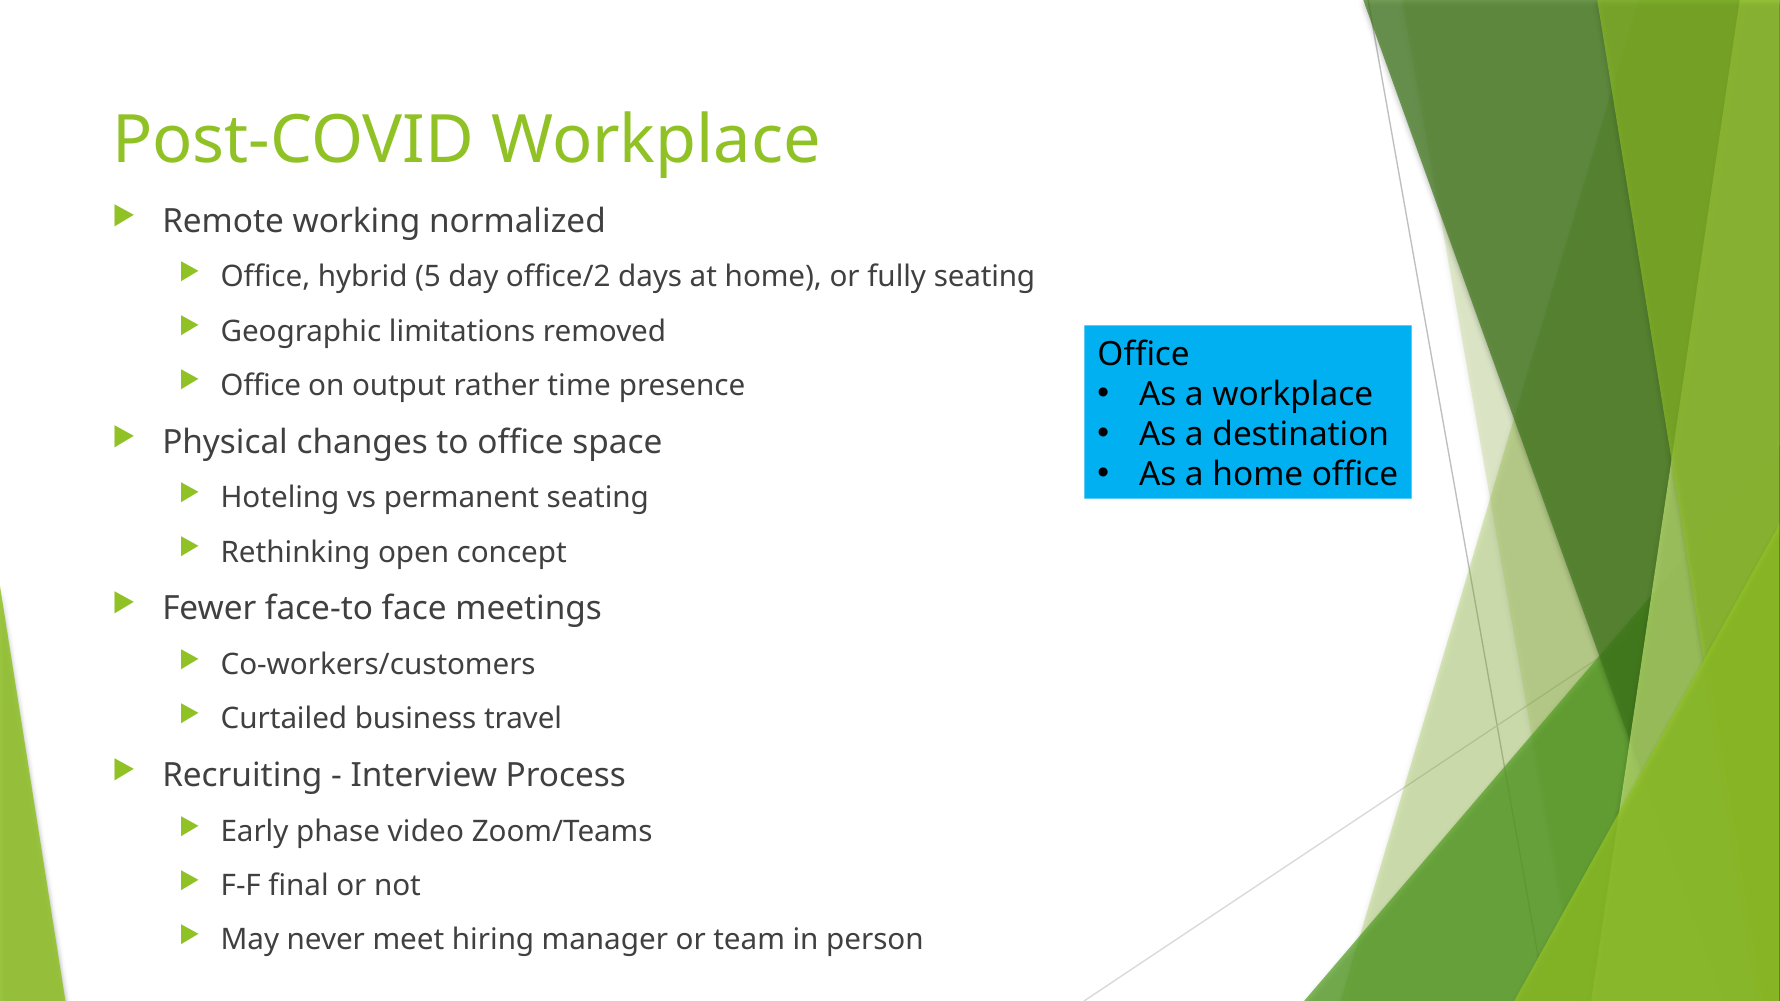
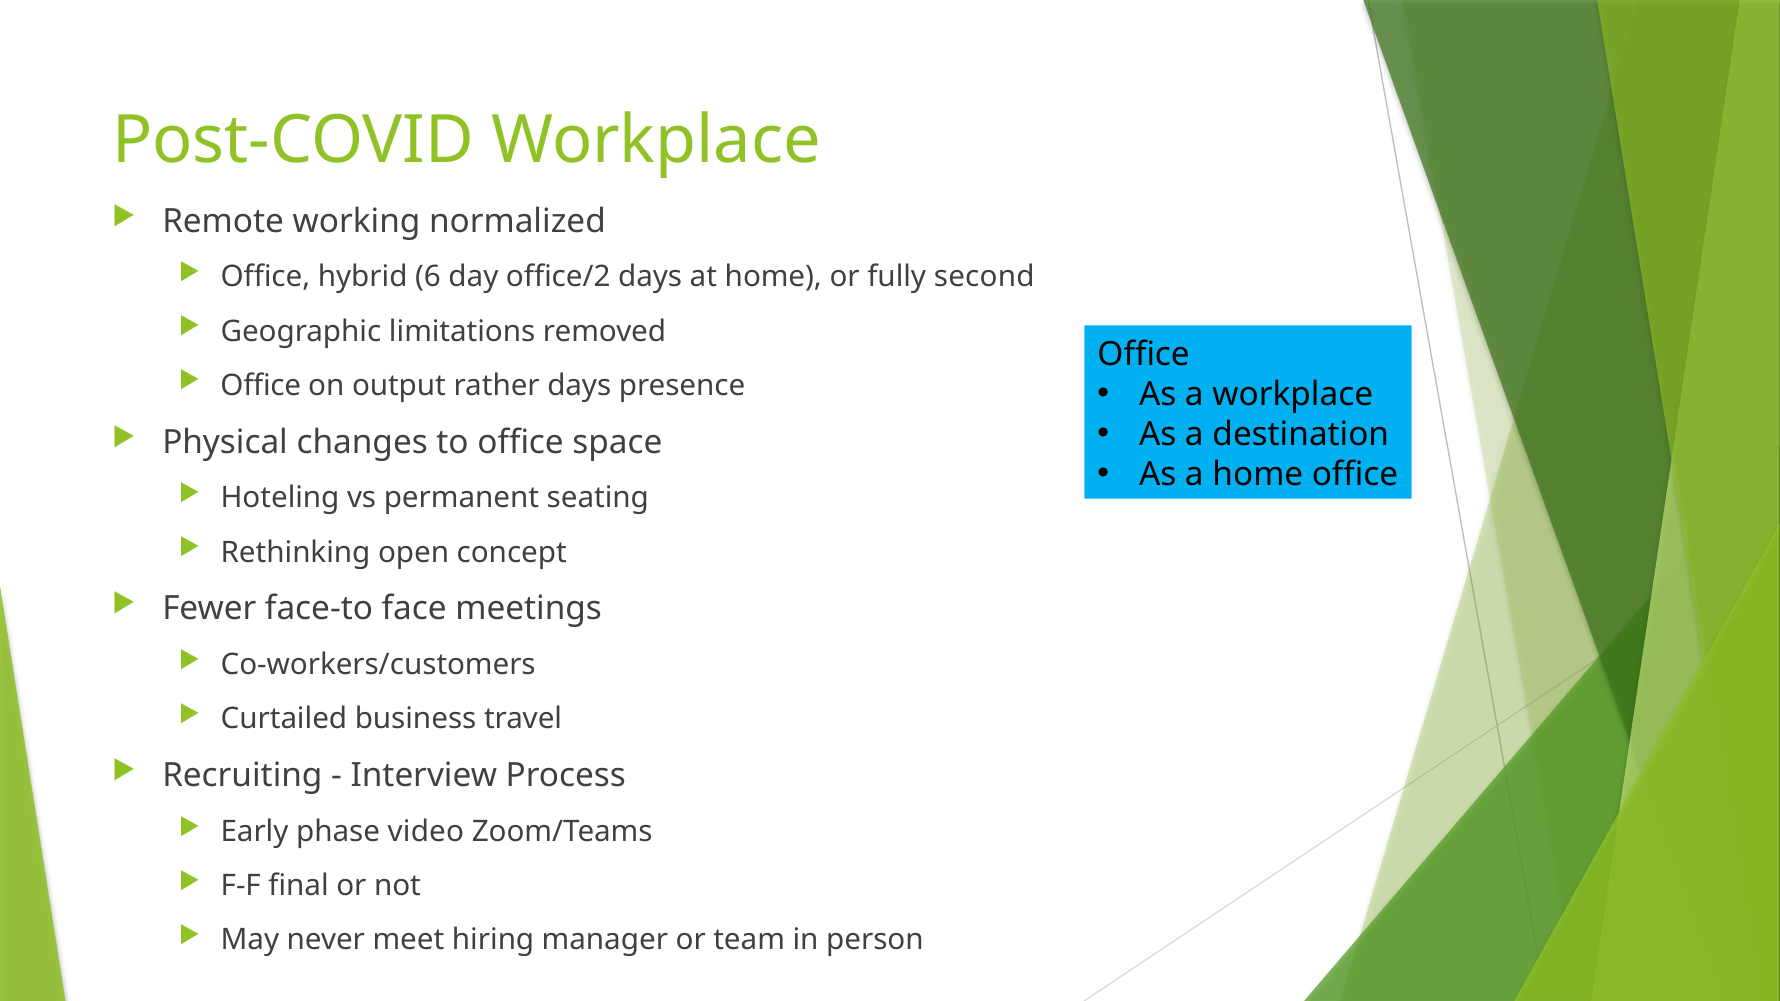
5: 5 -> 6 (428, 277)
fully seating: seating -> second (984, 277)
rather time: time -> days (579, 386)
